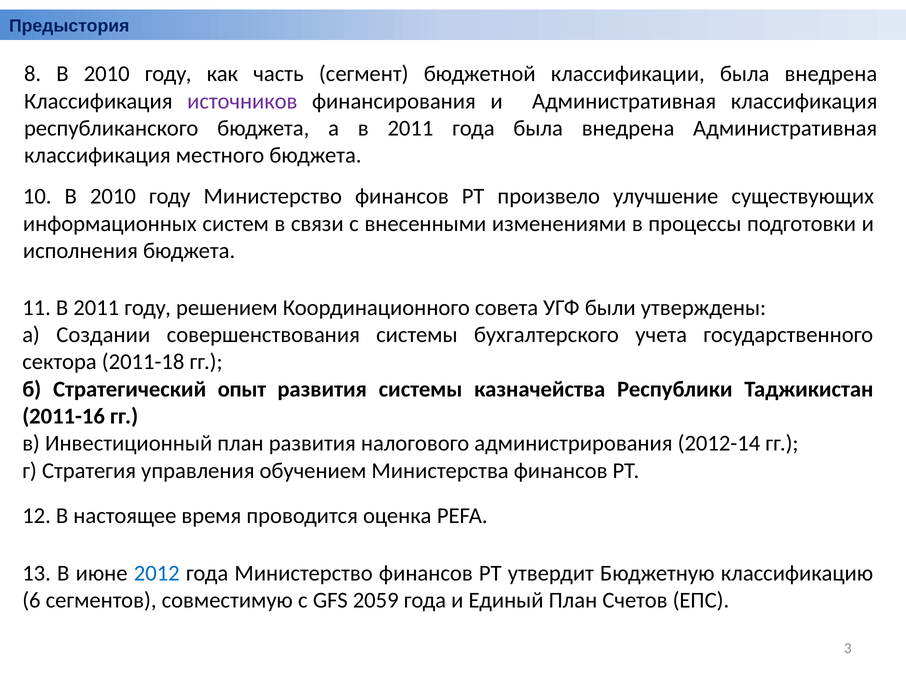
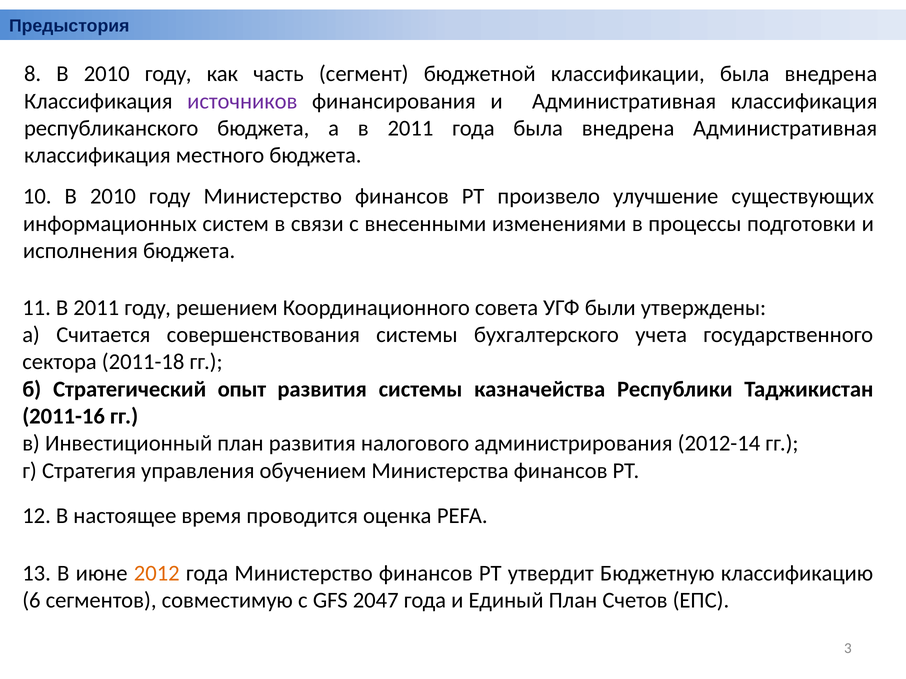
Создании: Создании -> Считается (103, 335)
2012 colour: blue -> orange (157, 574)
2059: 2059 -> 2047 (376, 601)
